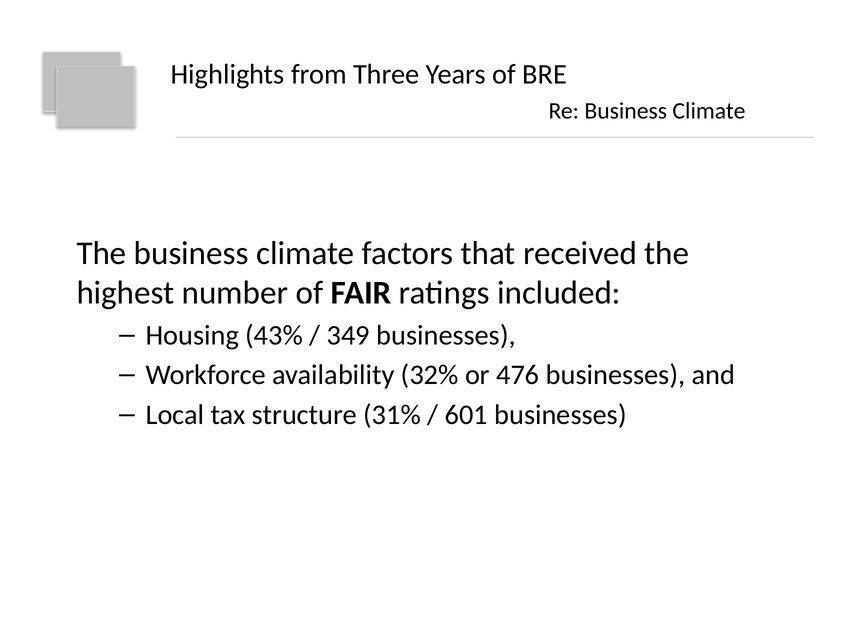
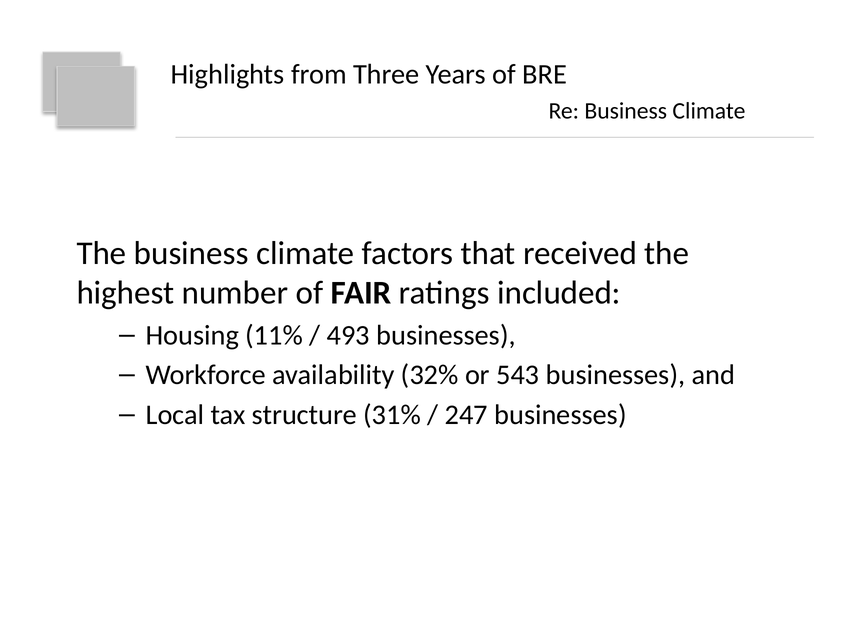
43%: 43% -> 11% (274, 335)
349: 349 -> 493 (348, 335)
476: 476 -> 543 (518, 375)
601: 601 -> 247 (466, 414)
